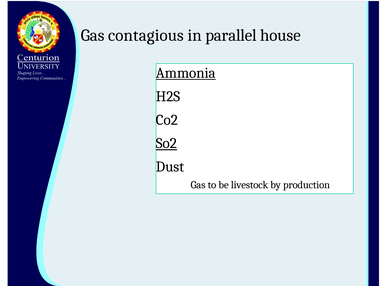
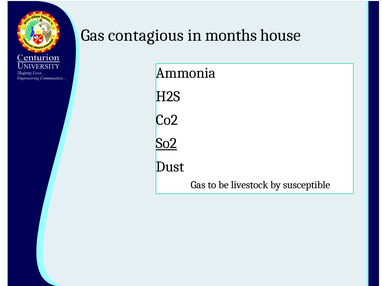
parallel: parallel -> months (231, 35)
Ammonia underline: present -> none (186, 73)
production: production -> susceptible (307, 185)
